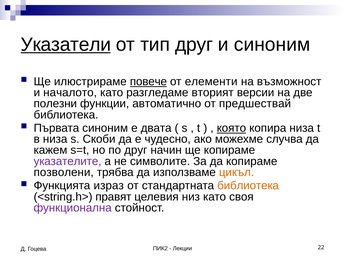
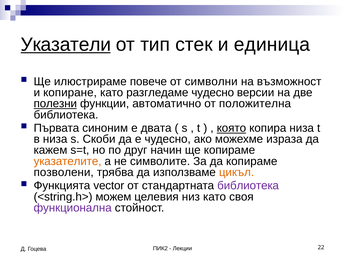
тип друг: друг -> стек (194, 44)
и синоним: синоним -> единица (272, 44)
повече underline: present -> none (148, 82)
елементи: елементи -> символни (211, 82)
началото: началото -> копиране (70, 93)
разгледаме вторият: вторият -> чудесно (213, 93)
полезни underline: none -> present (55, 104)
предшествай: предшествай -> положителна (255, 104)
случва: случва -> израза (284, 139)
указателите colour: purple -> orange (68, 161)
израз: израз -> vector (109, 185)
библиотека colour: orange -> purple (248, 185)
правят: правят -> можем (113, 197)
